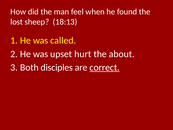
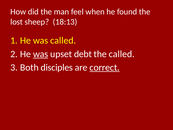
was underline: none -> present (41, 54)
hurt: hurt -> debt (83, 54)
the about: about -> called (122, 54)
